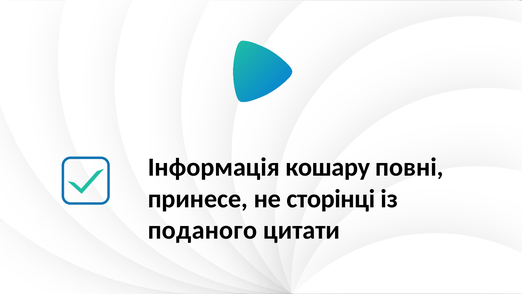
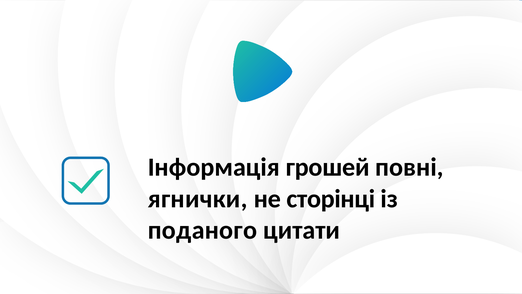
кошару: кошару -> грошей (328, 167)
принесе: принесе -> ягнички (198, 198)
